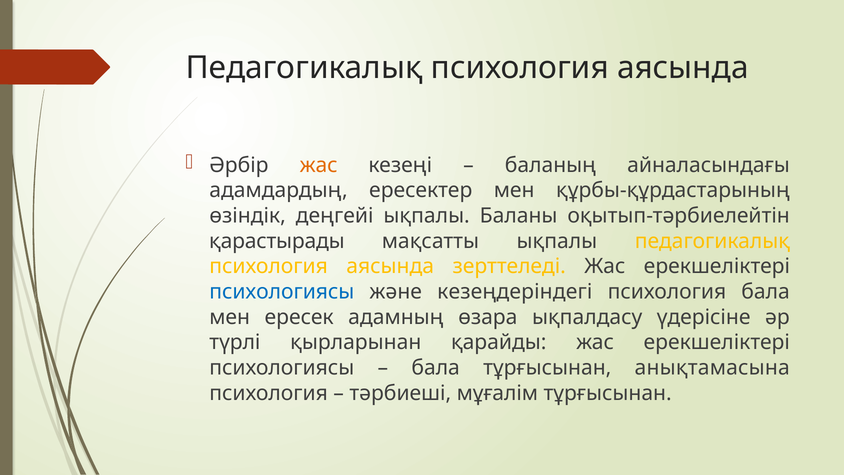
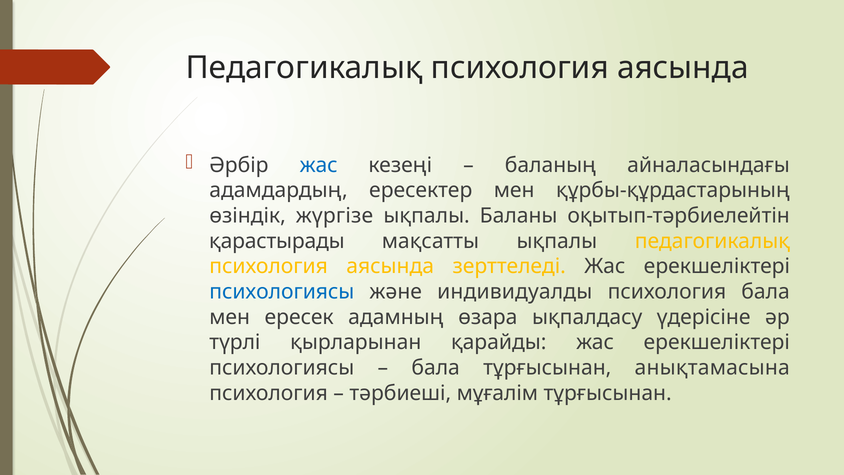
жас colour: orange -> blue (319, 165)
деңгейі: деңгейі -> жүргізе (334, 216)
кезеңдеріндегі: кезеңдеріндегі -> индивидуалды (515, 292)
